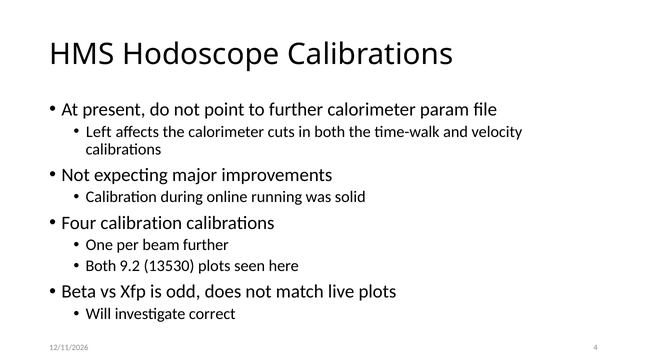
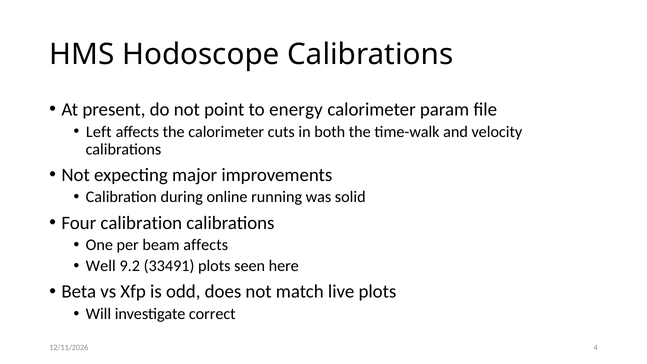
to further: further -> energy (296, 109)
beam further: further -> affects (206, 245)
Both: Both -> Well (101, 266)
13530: 13530 -> 33491 (169, 266)
